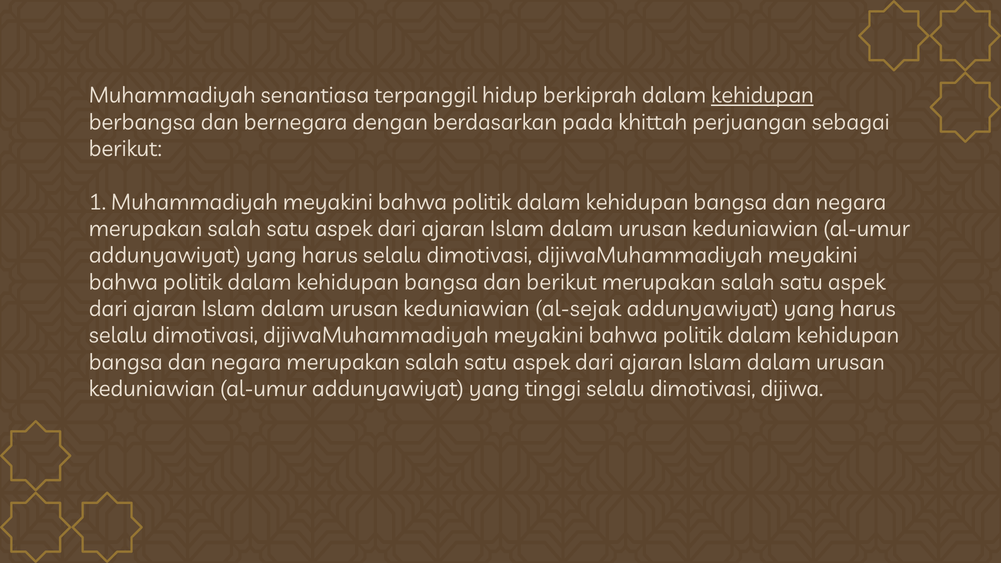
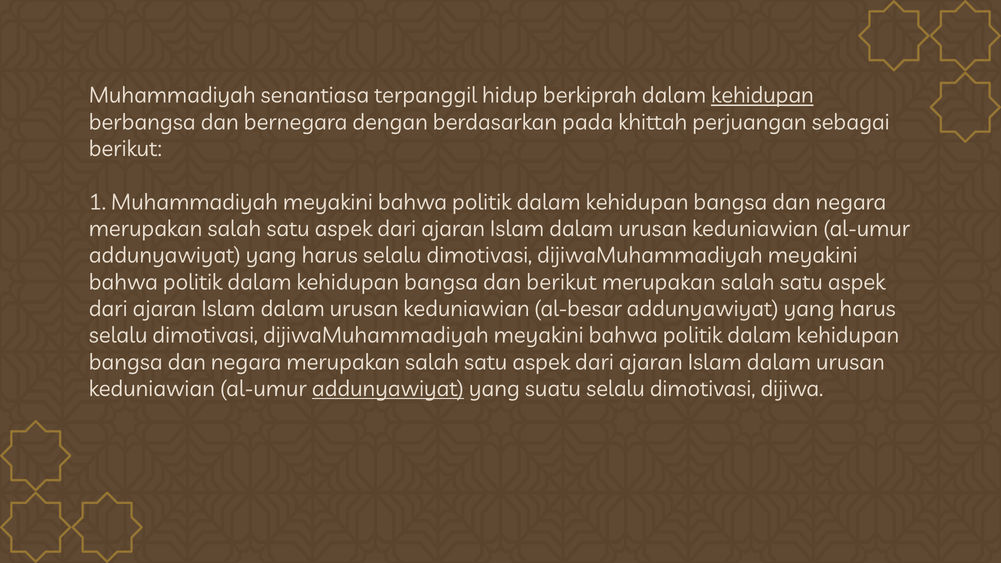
al-sejak: al-sejak -> al-besar (578, 309)
addunyawiyat underline: none -> present (388, 389)
tinggi: tinggi -> suatu (553, 389)
